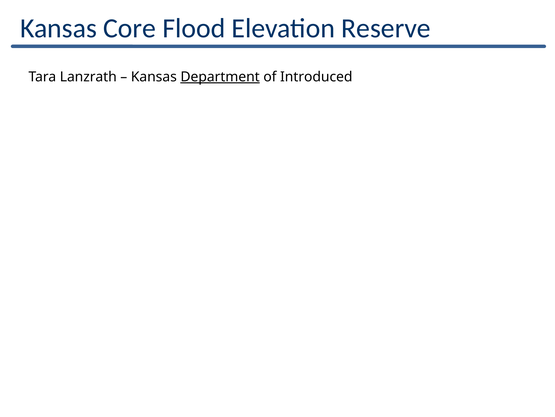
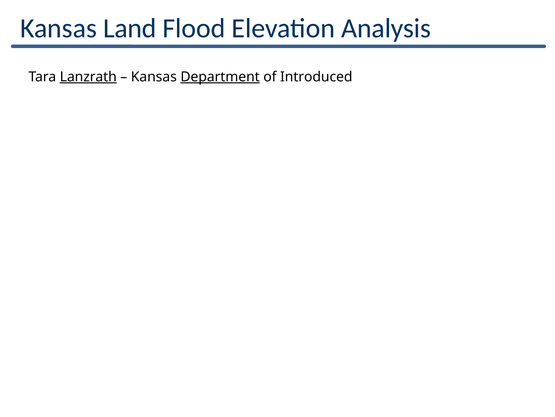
Core: Core -> Land (130, 28)
Reserve: Reserve -> Analysis (386, 28)
Lanzrath underline: none -> present (88, 77)
